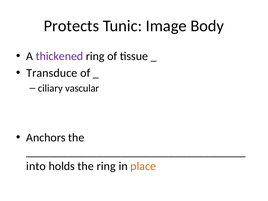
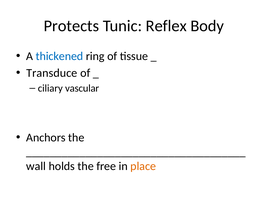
Image: Image -> Reflex (166, 26)
thickened colour: purple -> blue (59, 56)
into: into -> wall (36, 166)
the ring: ring -> free (106, 166)
